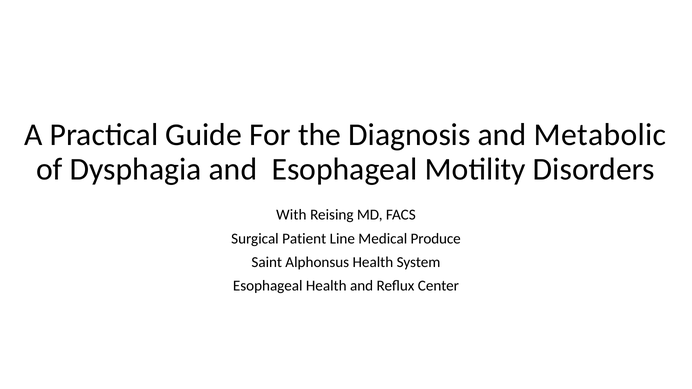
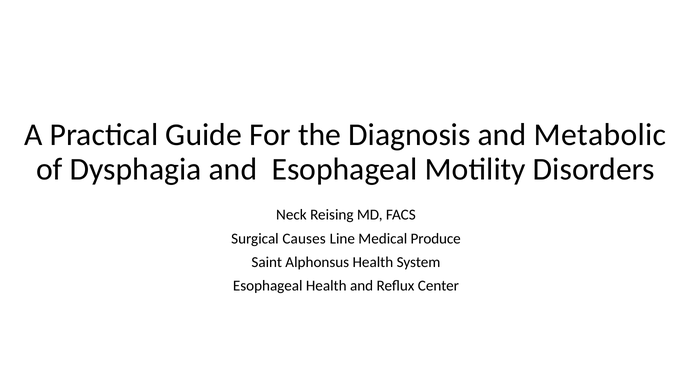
With: With -> Neck (291, 215)
Patient: Patient -> Causes (304, 239)
